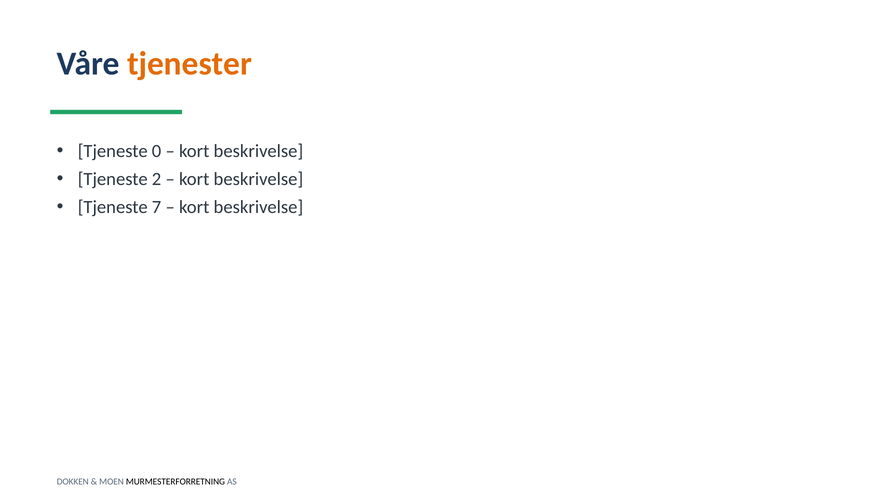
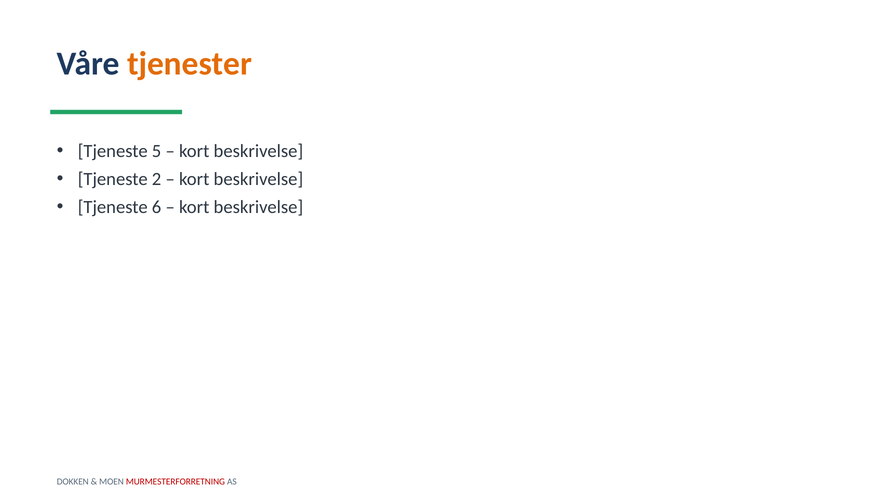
0: 0 -> 5 (157, 151)
7: 7 -> 6 (157, 207)
MURMESTERFORRETNING colour: black -> red (175, 482)
